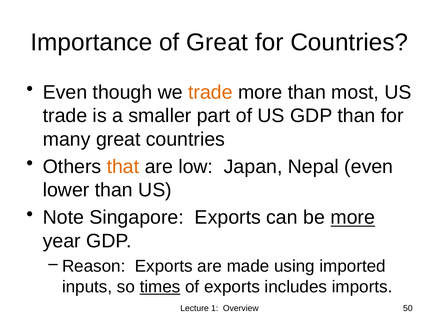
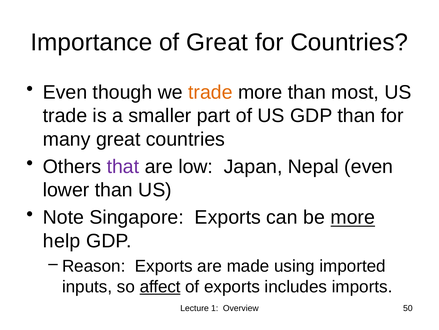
that colour: orange -> purple (123, 166)
year: year -> help (62, 240)
times: times -> affect (160, 286)
